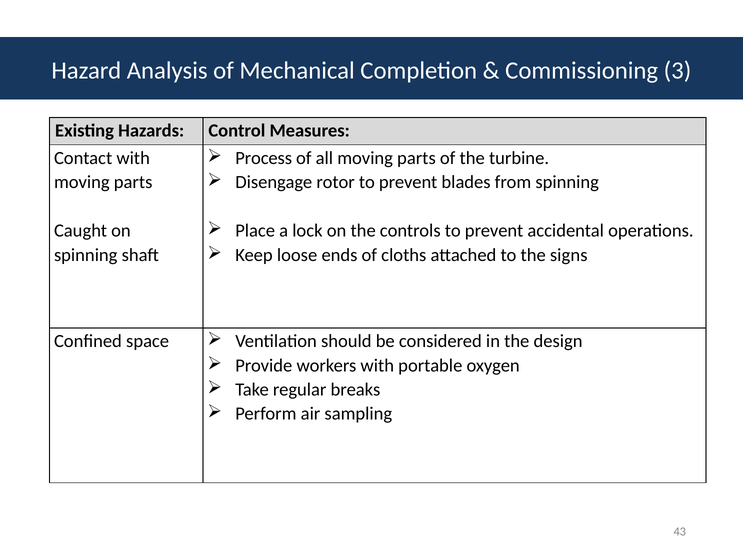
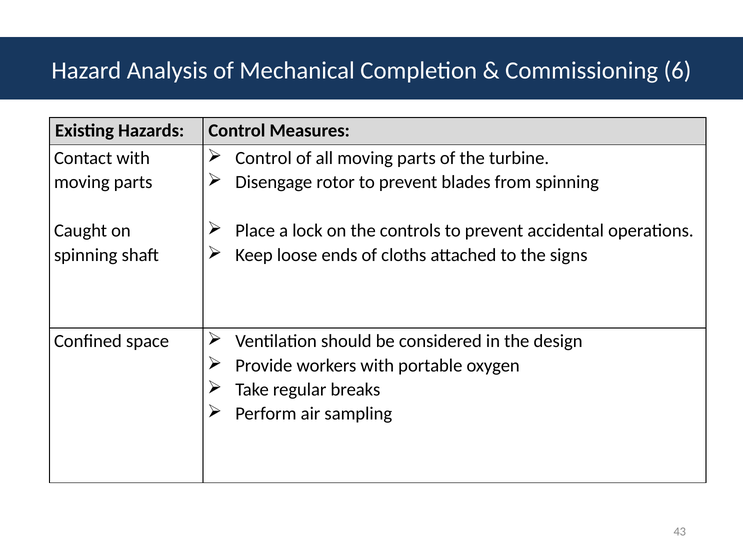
3: 3 -> 6 (678, 70)
Process: Process -> Control (264, 158)
